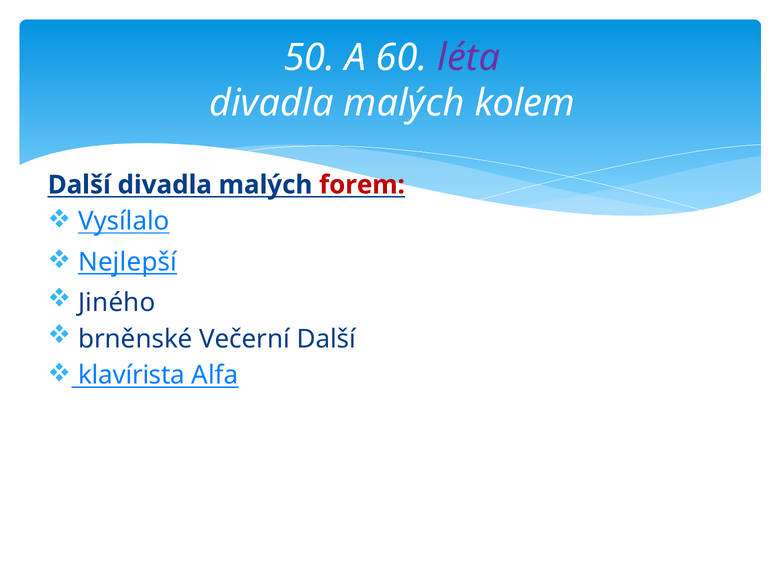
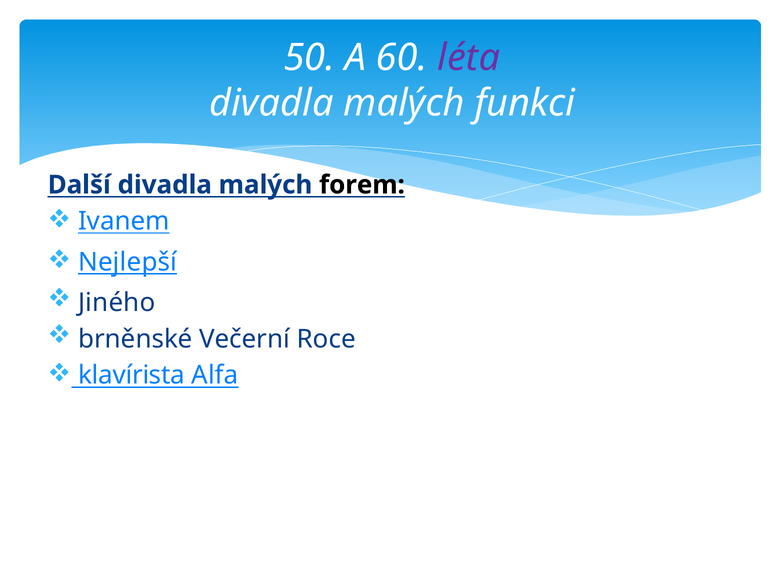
kolem: kolem -> funkci (525, 103)
forem colour: red -> black (362, 185)
Vysílalo: Vysílalo -> Ivanem (124, 221)
Večerní Další: Další -> Roce (326, 339)
